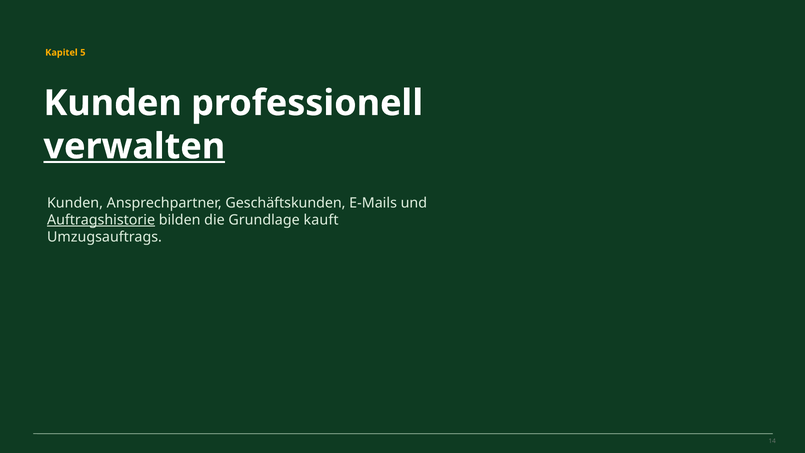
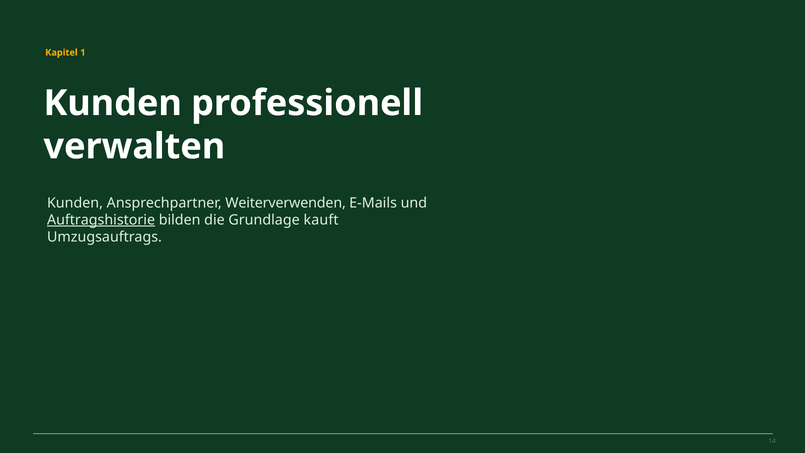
5: 5 -> 1 (83, 53)
verwalten underline: present -> none (134, 146)
Geschäftskunden: Geschäftskunden -> Weiterverwenden (286, 203)
